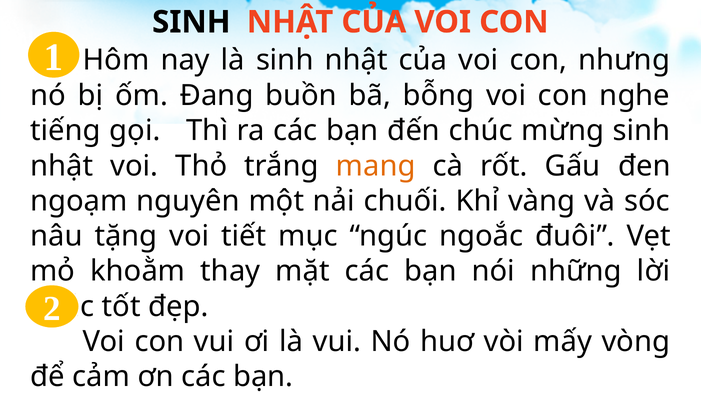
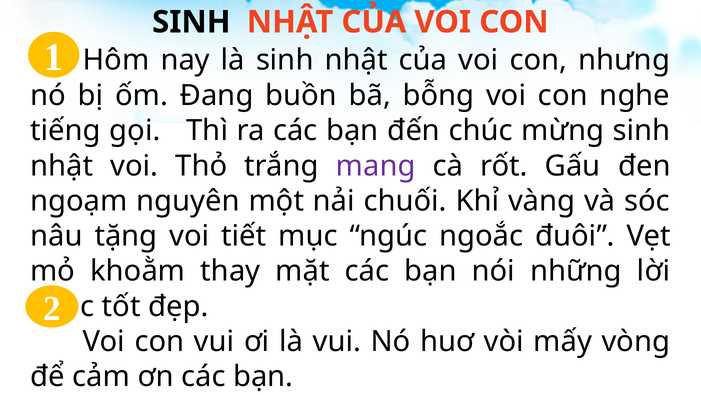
mang colour: orange -> purple (376, 166)
